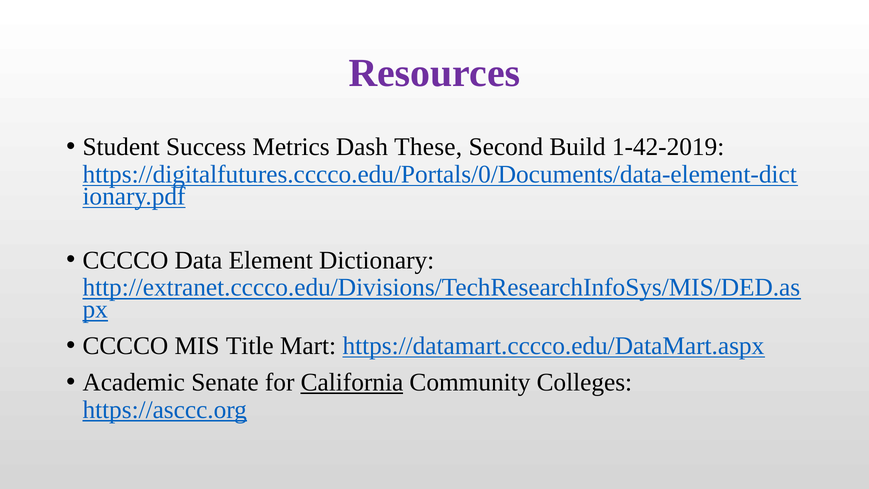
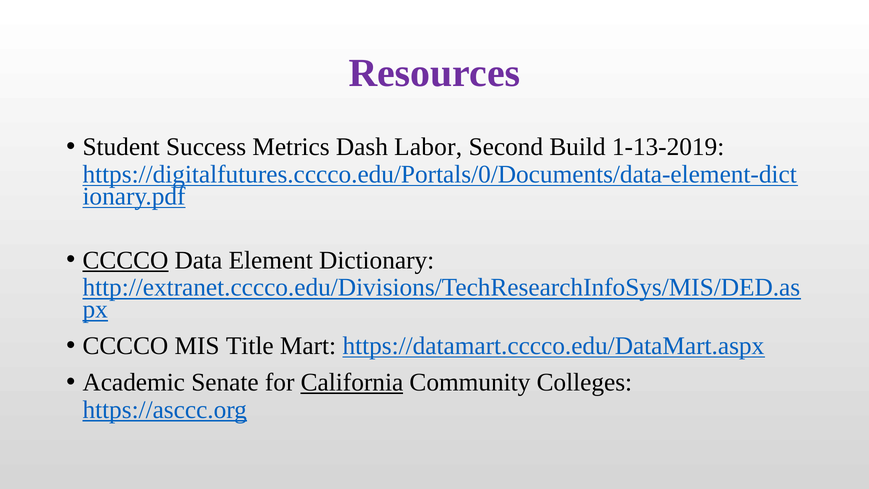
These: These -> Labor (428, 147)
1-42-2019: 1-42-2019 -> 1-13-2019 (668, 147)
CCCCO underline: none -> present (125, 260)
